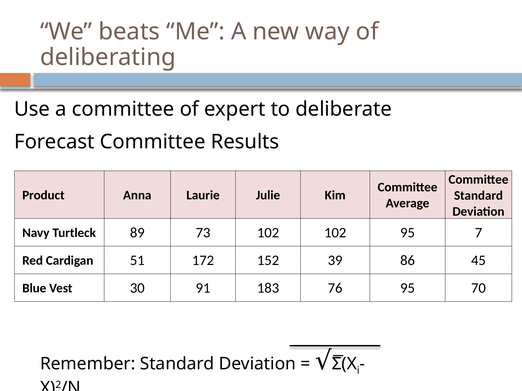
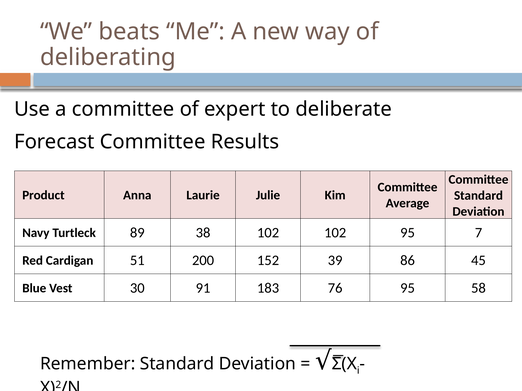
73: 73 -> 38 (203, 233)
172: 172 -> 200 (203, 261)
70: 70 -> 58 (478, 289)
